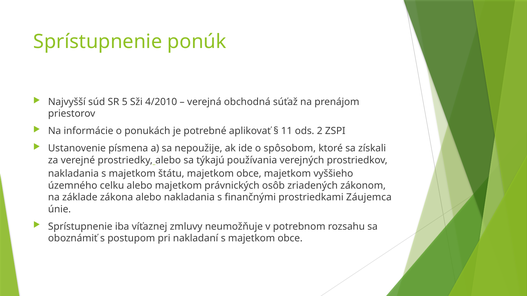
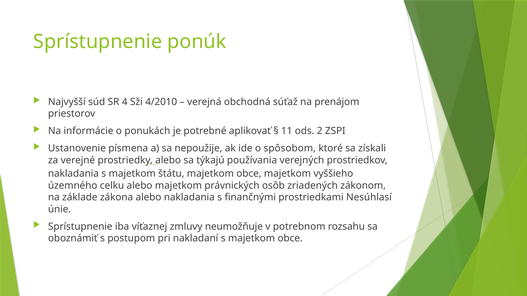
5: 5 -> 4 (125, 102)
Záujemca: Záujemca -> Nesúhlasí (369, 198)
